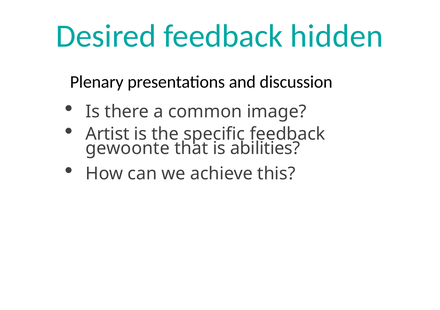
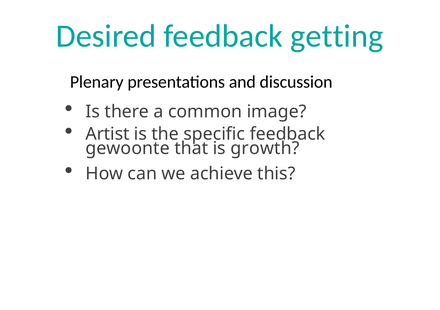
hidden: hidden -> getting (337, 36)
abilities: abilities -> growth (265, 148)
